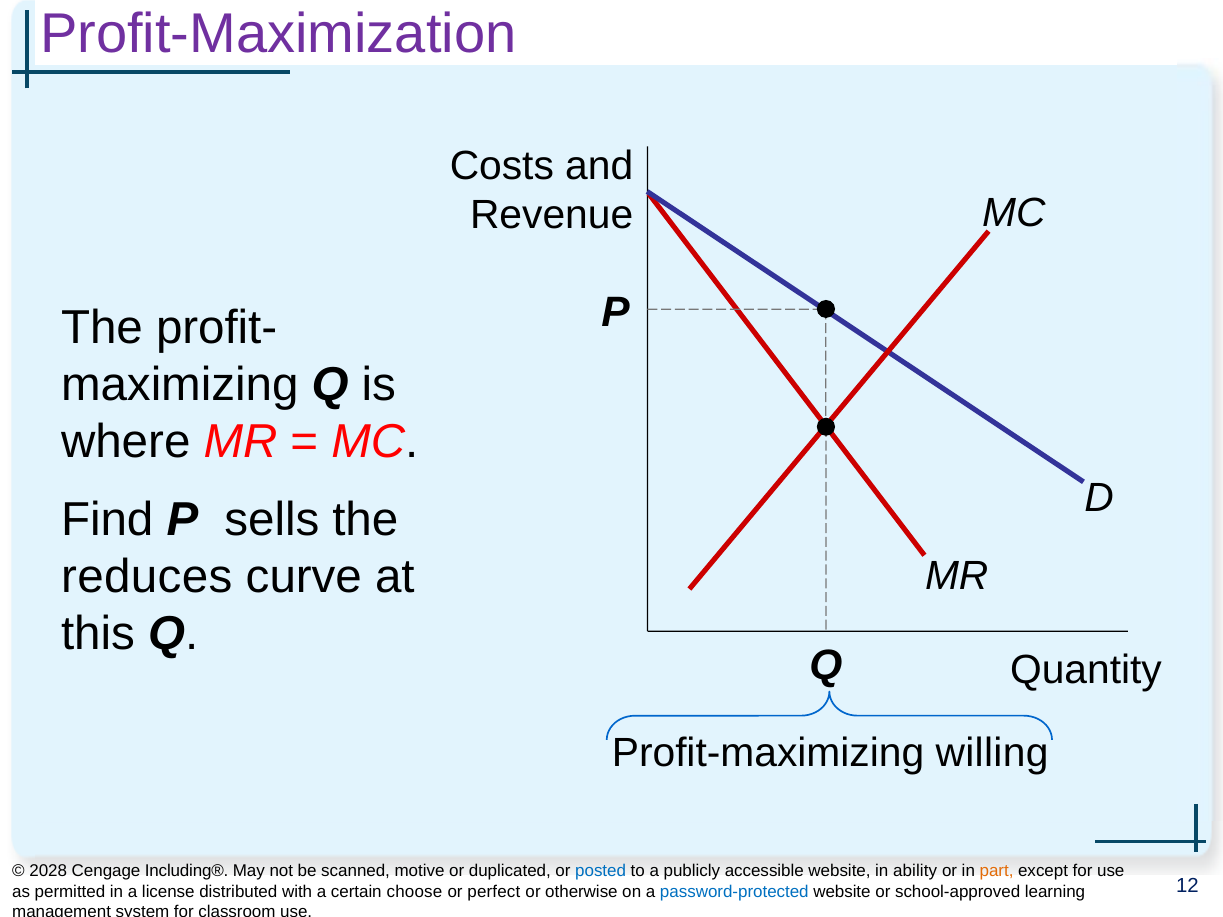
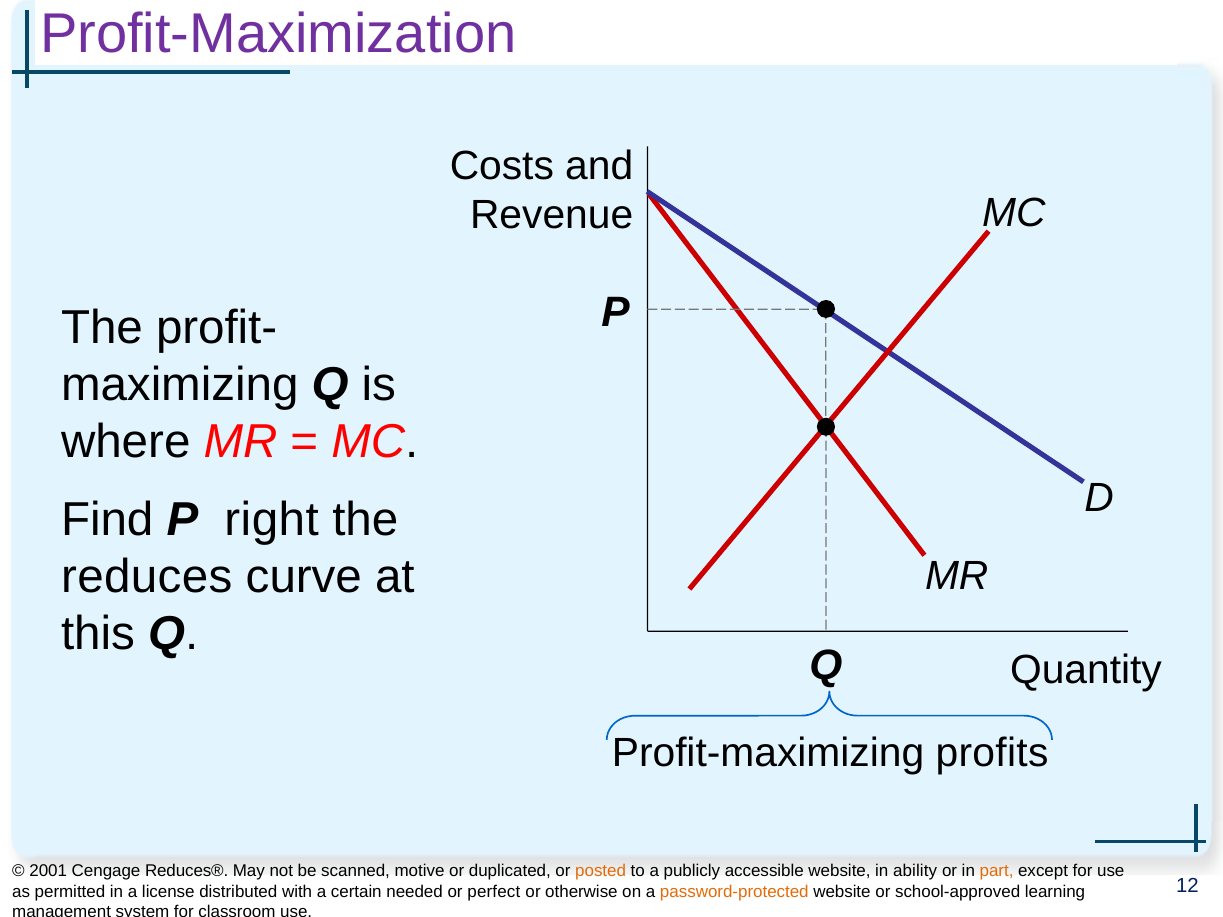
sells: sells -> right (272, 520)
willing: willing -> profits (992, 754)
2028: 2028 -> 2001 (48, 871)
Including®: Including® -> Reduces® (187, 871)
posted colour: blue -> orange (601, 871)
choose: choose -> needed (415, 892)
password-protected colour: blue -> orange (734, 892)
